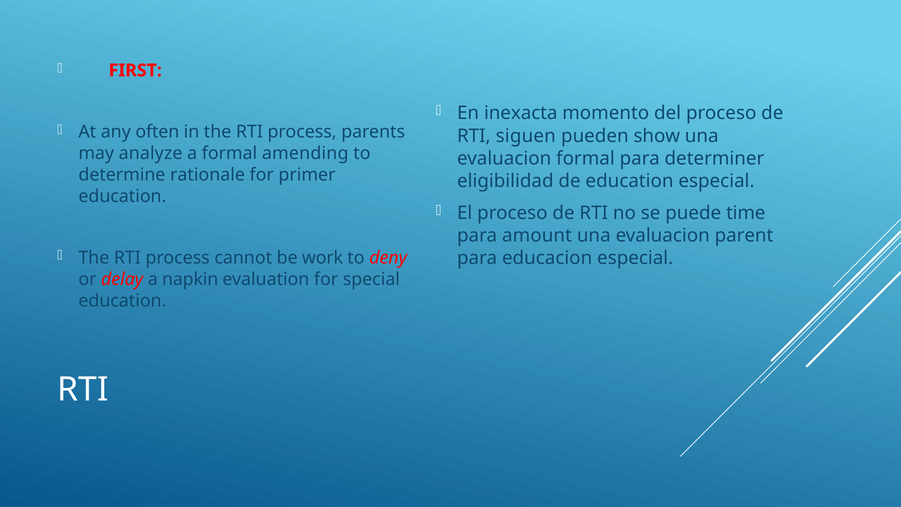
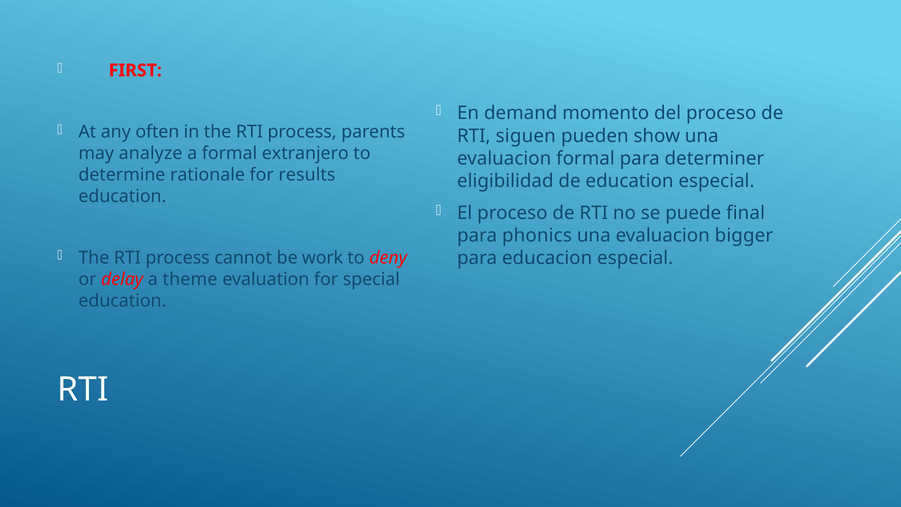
inexacta: inexacta -> demand (521, 113)
amending: amending -> extranjero (305, 153)
primer: primer -> results (307, 175)
time: time -> final (746, 213)
amount: amount -> phonics (537, 235)
parent: parent -> bigger (744, 235)
napkin: napkin -> theme (190, 279)
